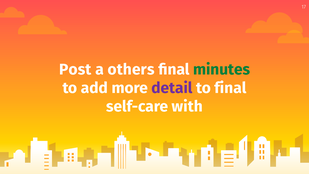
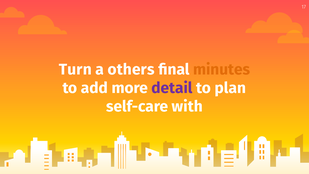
Post: Post -> Turn (75, 69)
minutes colour: green -> orange (222, 69)
to final: final -> plan (230, 88)
